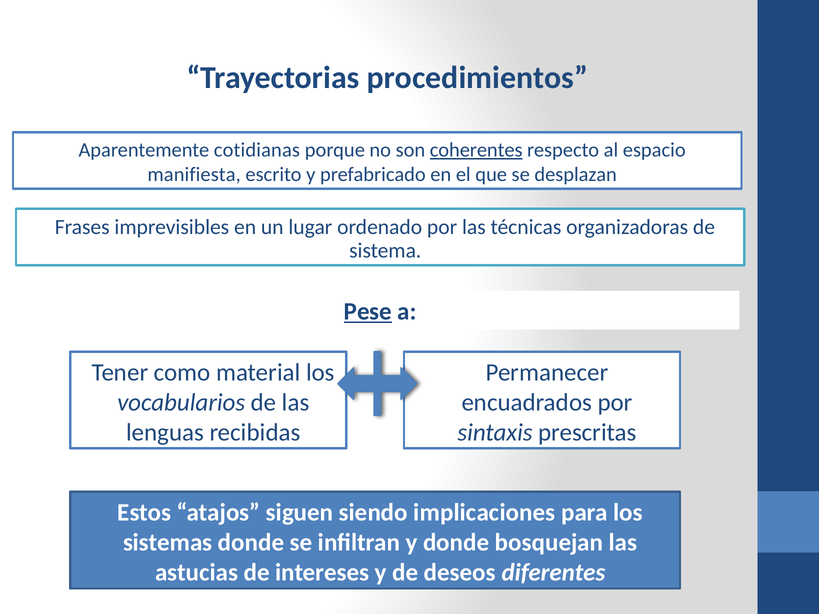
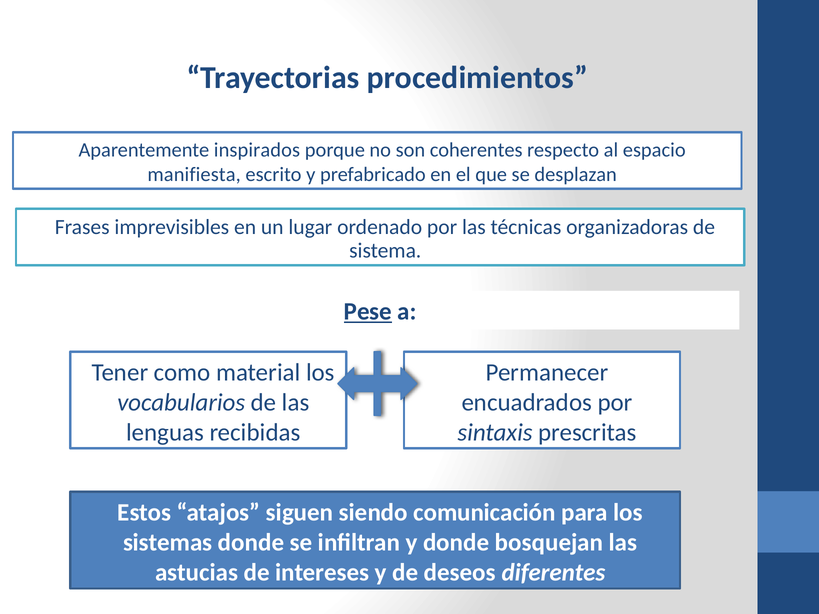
cotidianas: cotidianas -> inspirados (257, 150)
coherentes underline: present -> none (476, 150)
implicaciones: implicaciones -> comunicación (485, 513)
